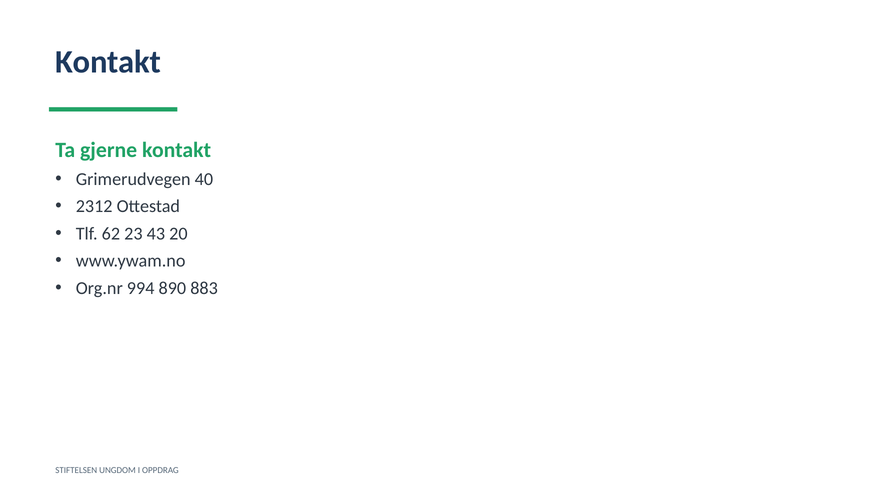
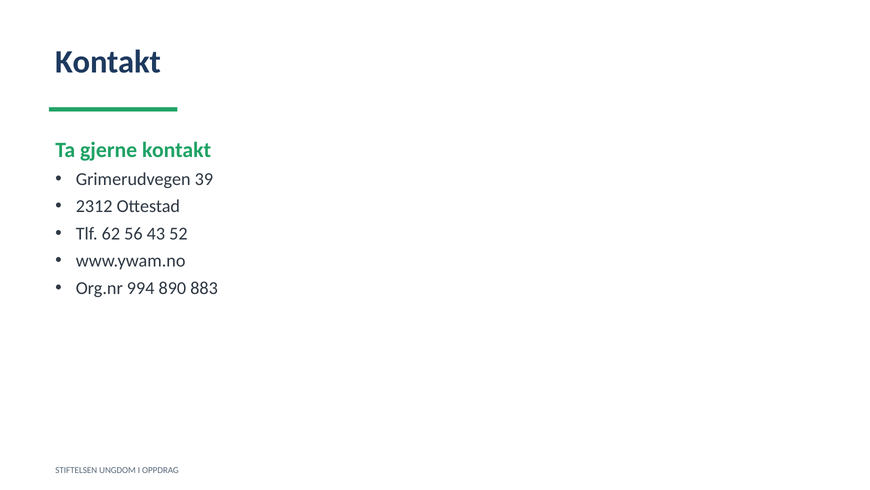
40: 40 -> 39 (204, 179)
23: 23 -> 56 (133, 233)
20: 20 -> 52 (178, 233)
